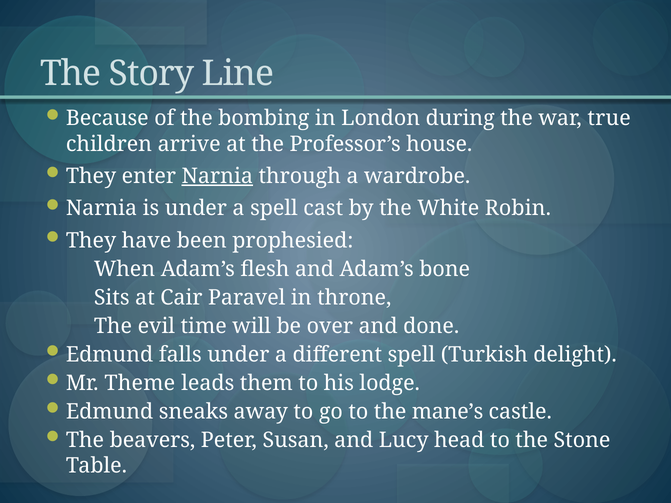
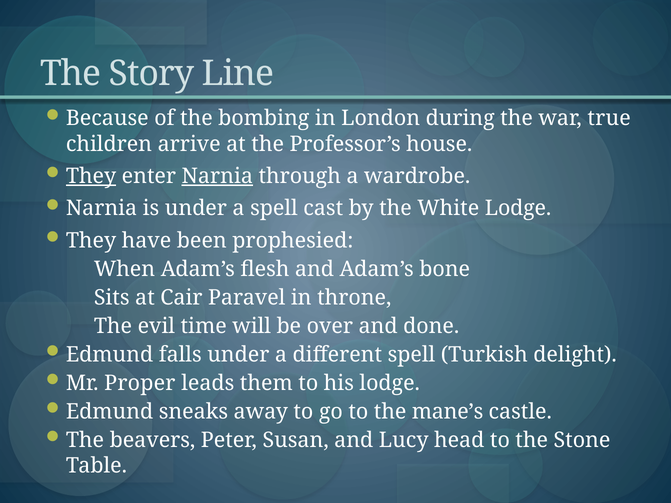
They underline: none -> present (91, 176)
White Robin: Robin -> Lodge (518, 208)
Theme: Theme -> Proper (140, 383)
